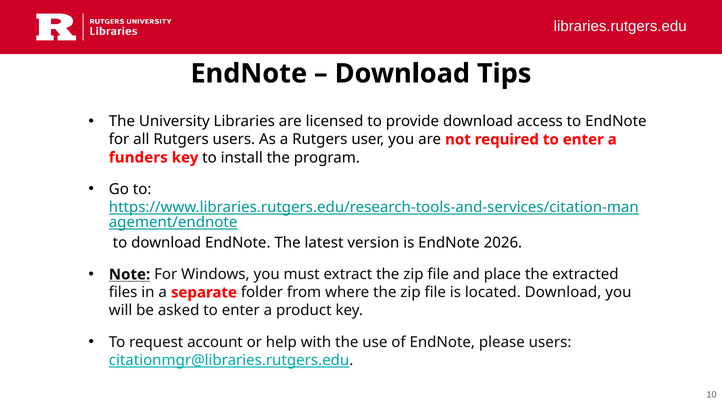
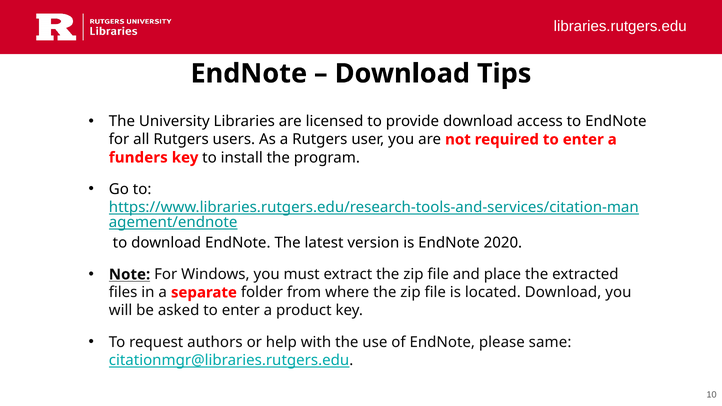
2026: 2026 -> 2020 (503, 243)
account: account -> authors (215, 342)
please users: users -> same (550, 342)
